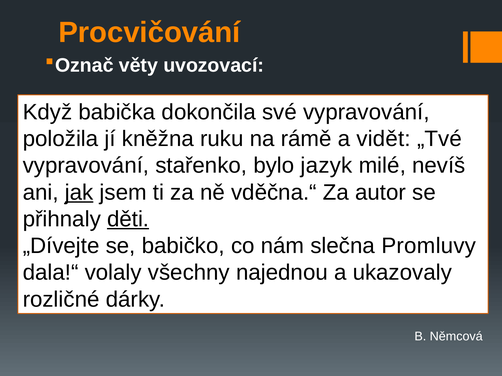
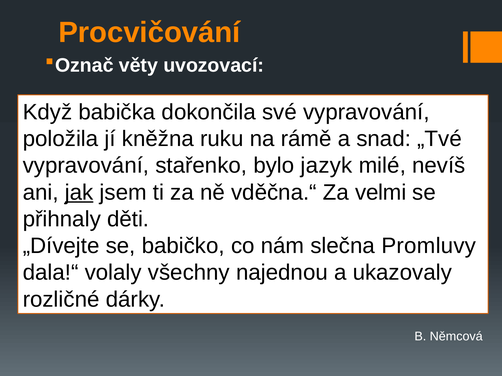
vidět: vidět -> snad (384, 139)
autor: autor -> velmi (381, 193)
děti underline: present -> none (128, 219)
